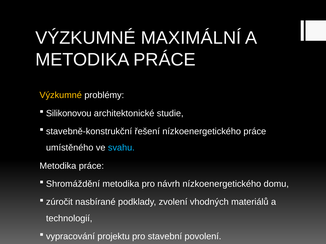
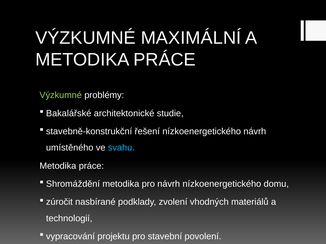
Výzkumné colour: yellow -> light green (61, 95)
Silikonovou: Silikonovou -> Bakalářské (69, 114)
nízkoenergetického práce: práce -> návrh (255, 132)
